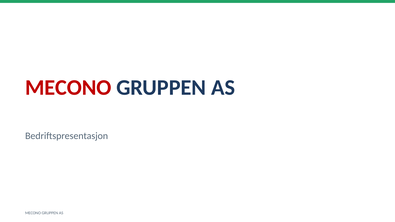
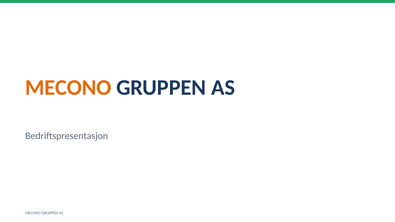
MECONO colour: red -> orange (68, 88)
